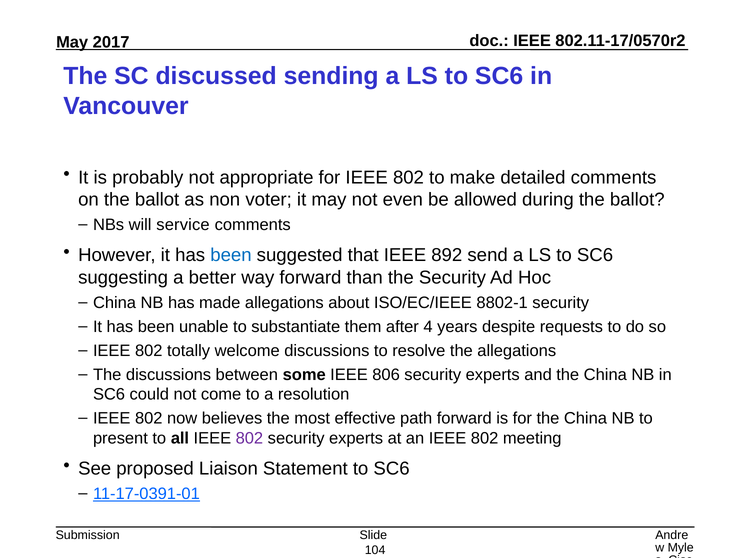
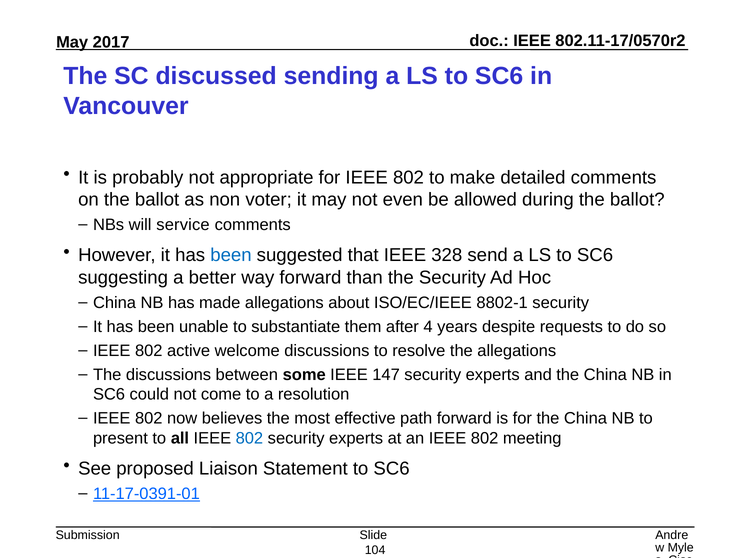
892: 892 -> 328 (447, 255)
totally: totally -> active (189, 351)
806: 806 -> 147 (386, 375)
802 colour: purple -> blue (249, 438)
